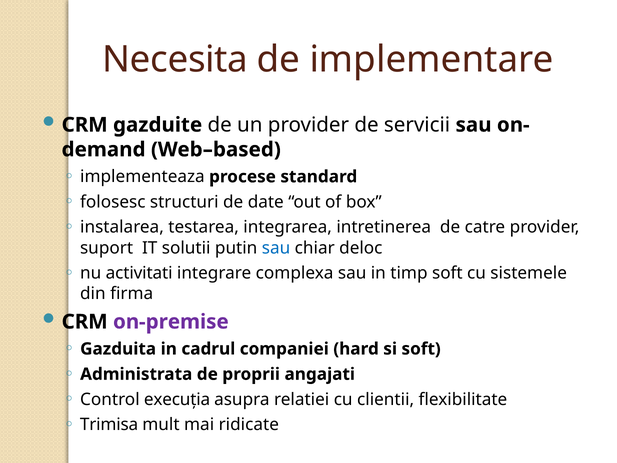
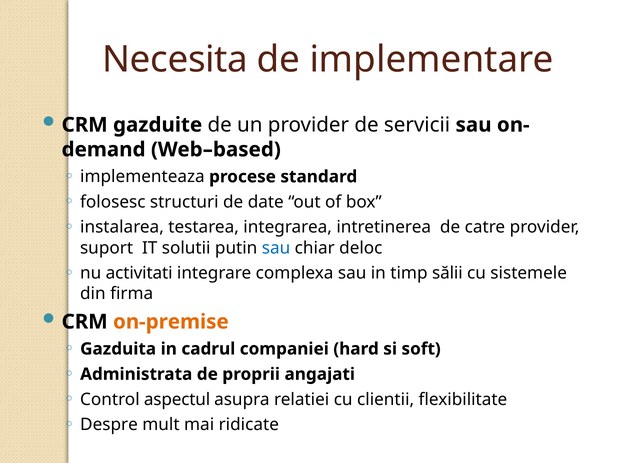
timp soft: soft -> sălii (447, 273)
on-premise colour: purple -> orange (171, 322)
execuția: execuția -> aspectul (177, 399)
Trimisa: Trimisa -> Despre (109, 425)
